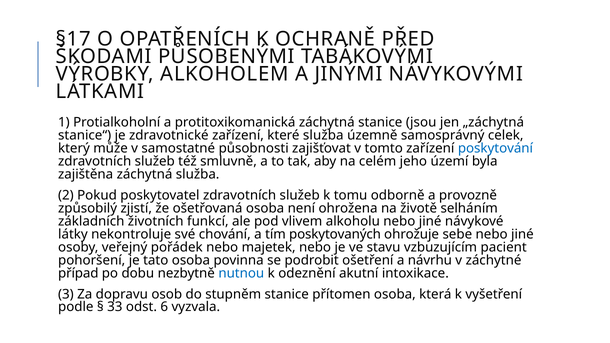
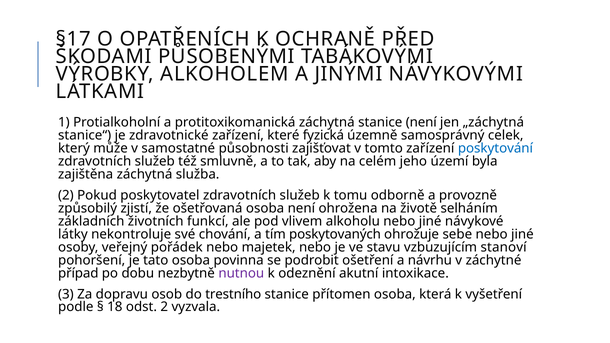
stanice jsou: jsou -> není (421, 123)
které služba: služba -> fyzická (323, 136)
pacient: pacient -> stanoví (504, 247)
nutnou colour: blue -> purple (241, 273)
stupněm: stupněm -> trestního (233, 294)
33: 33 -> 18 (115, 307)
odst 6: 6 -> 2 (164, 307)
